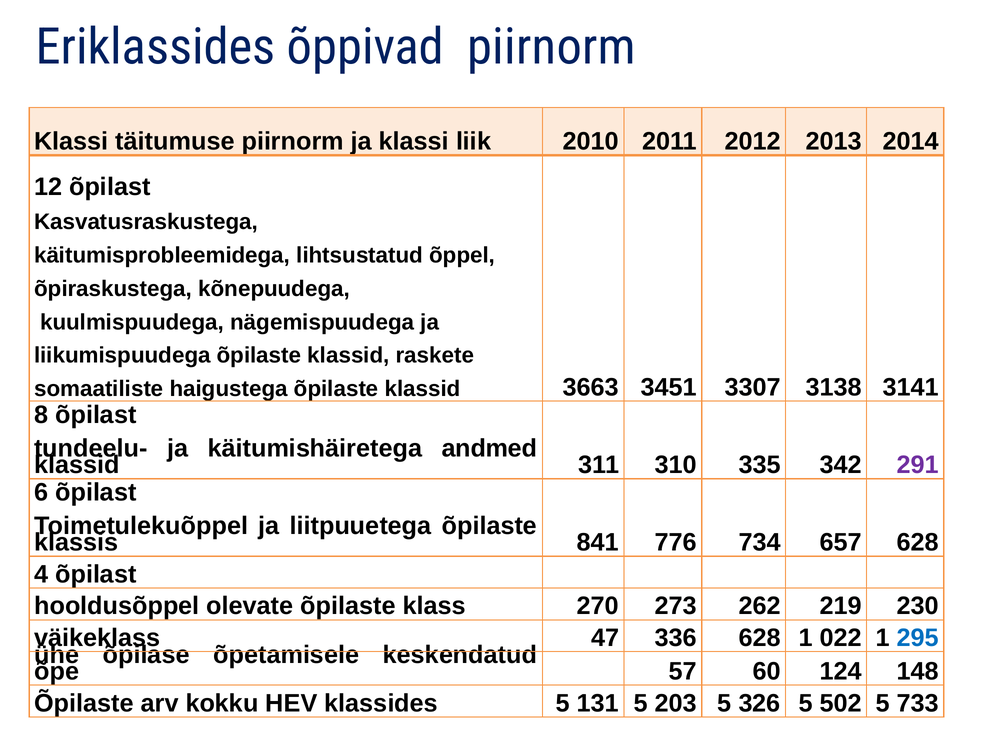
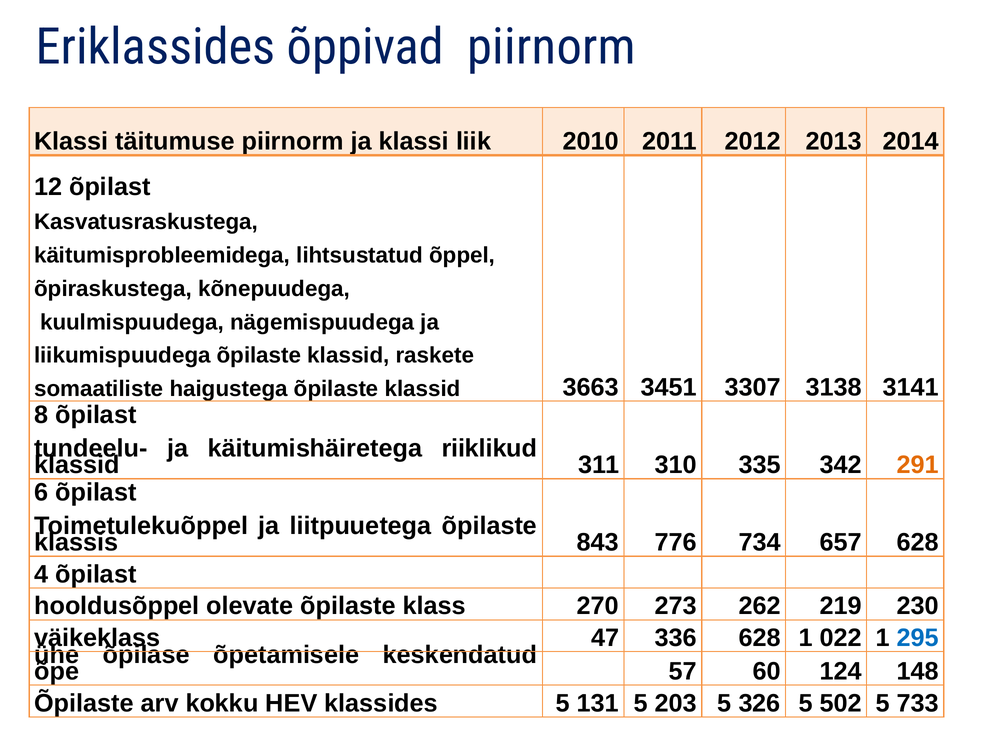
andmed: andmed -> riiklikud (489, 448)
291 colour: purple -> orange (918, 465)
841: 841 -> 843 (598, 542)
